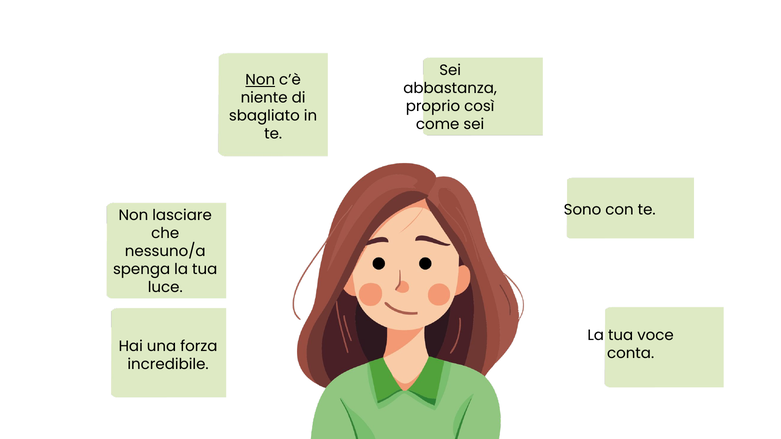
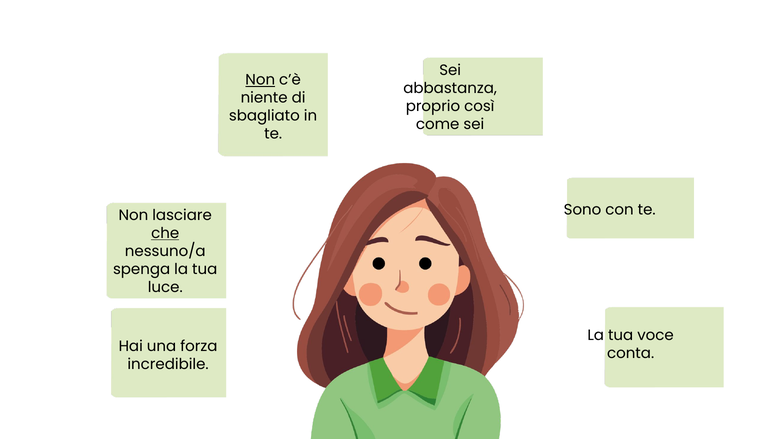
che underline: none -> present (165, 233)
